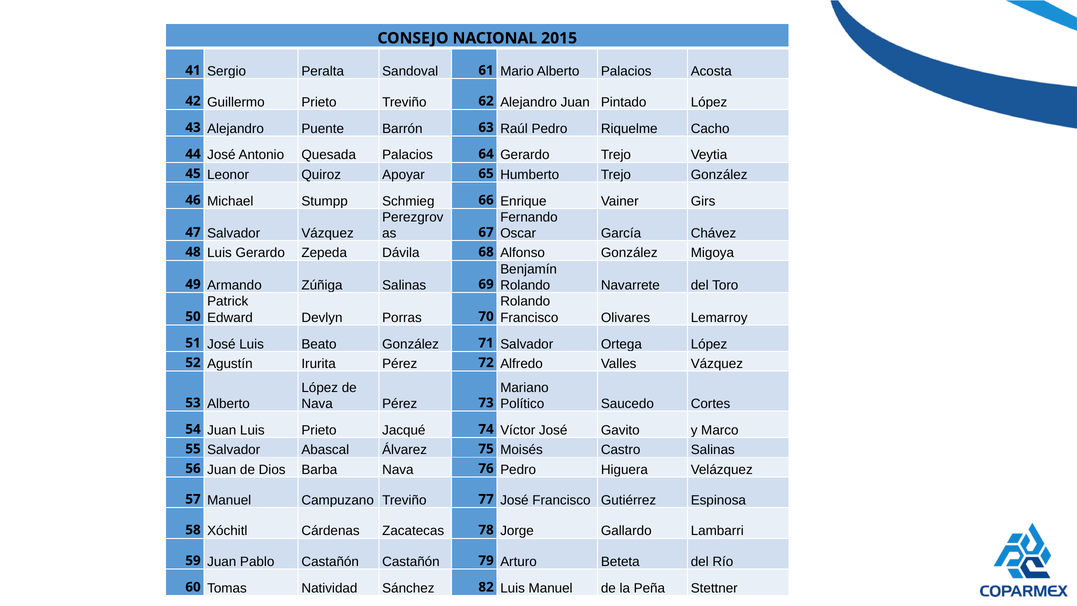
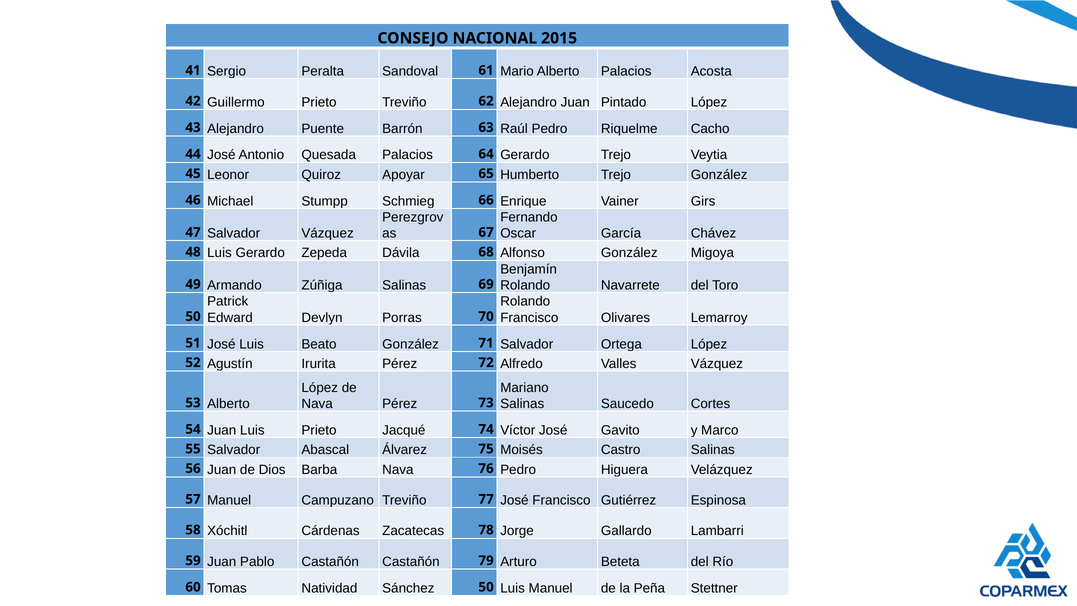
Político: Político -> Salinas (522, 404)
Sánchez 82: 82 -> 50 (486, 587)
